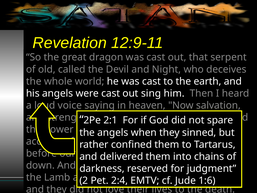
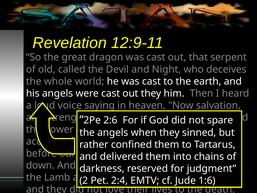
out sing: sing -> they (151, 93)
2:1: 2:1 -> 2:6 (110, 120)
